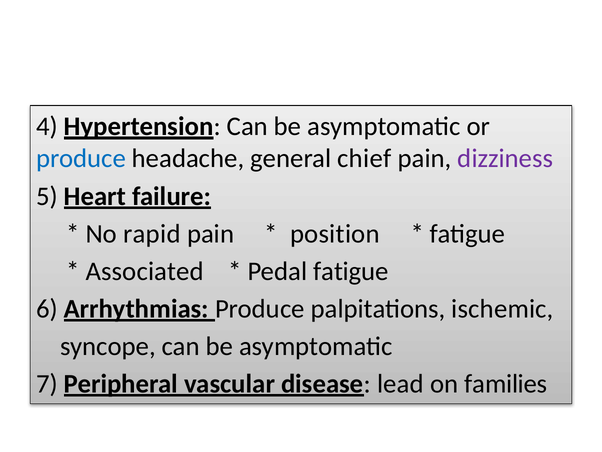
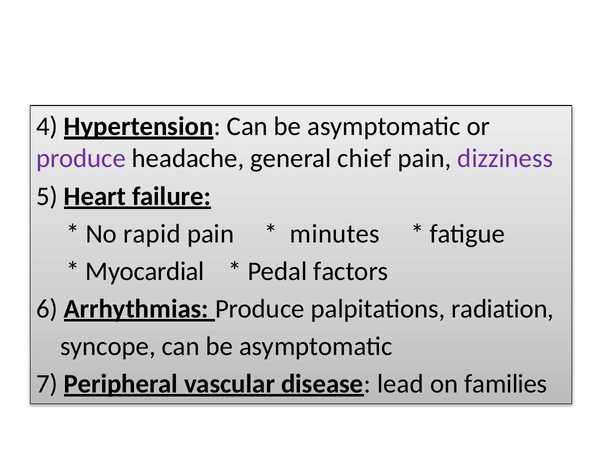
produce colour: blue -> purple (81, 158)
position: position -> minutes (335, 233)
Associated: Associated -> Myocardial (145, 271)
Pedal fatigue: fatigue -> factors (351, 271)
ischemic: ischemic -> radiation (503, 308)
